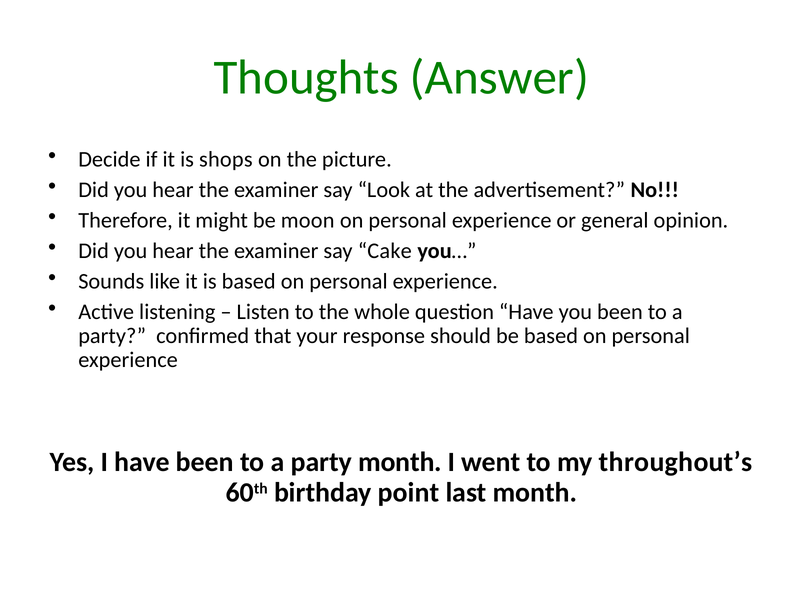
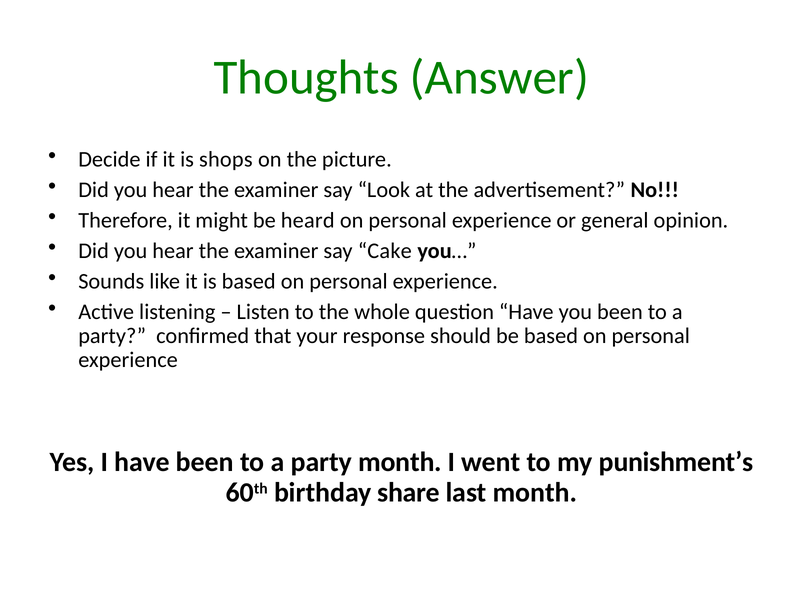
moon: moon -> heard (308, 221)
throughout’s: throughout’s -> punishment’s (676, 462)
point: point -> share (409, 493)
